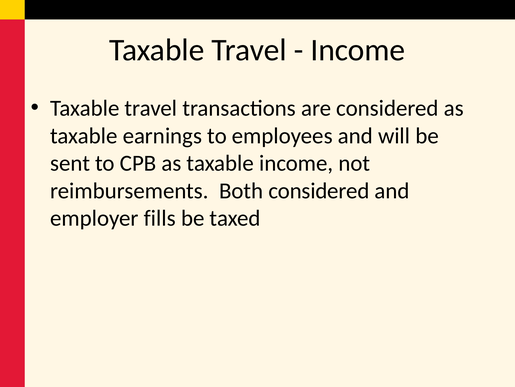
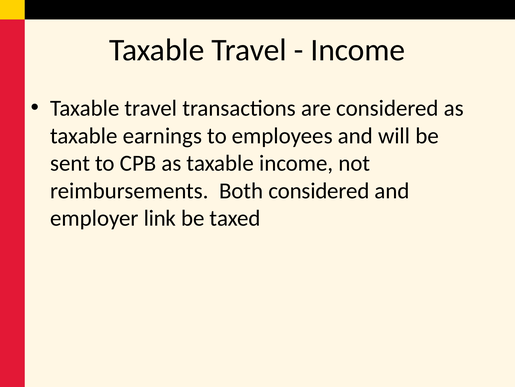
fills: fills -> link (160, 218)
